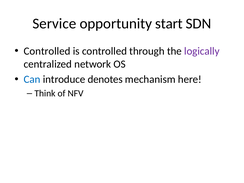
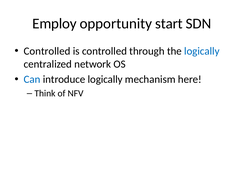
Service: Service -> Employ (54, 24)
logically colour: purple -> blue (202, 51)
introduce denotes: denotes -> logically (105, 79)
